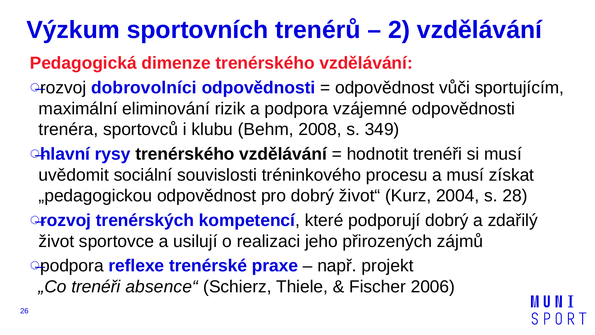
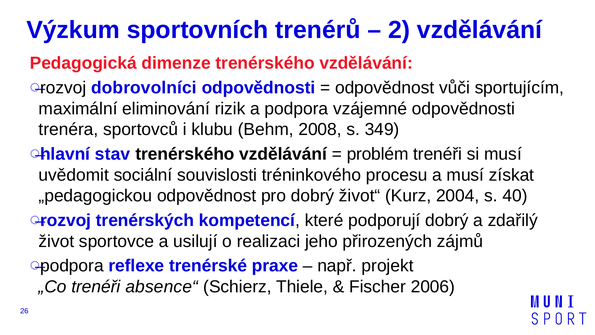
rysy: rysy -> stav (113, 154)
hodnotit: hodnotit -> problém (378, 154)
28: 28 -> 40 (515, 196)
